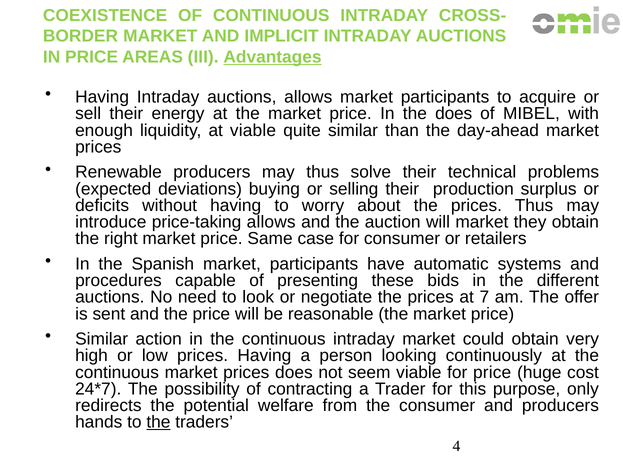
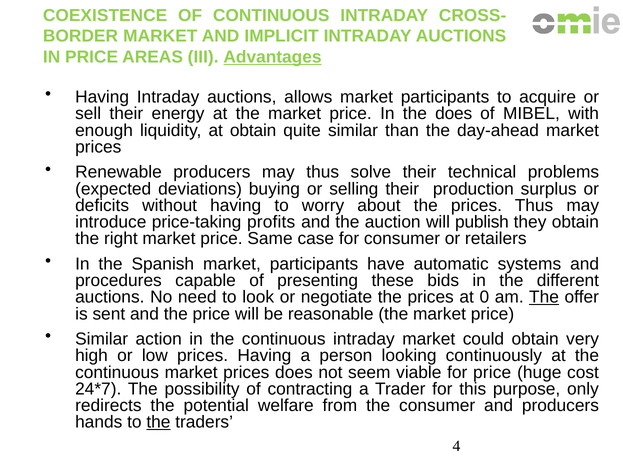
at viable: viable -> obtain (253, 130)
price-taking allows: allows -> profits (271, 222)
will market: market -> publish (482, 222)
7: 7 -> 0 (484, 297)
The underline: none -> present (544, 297)
